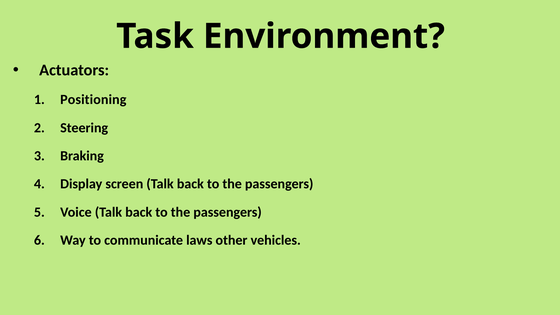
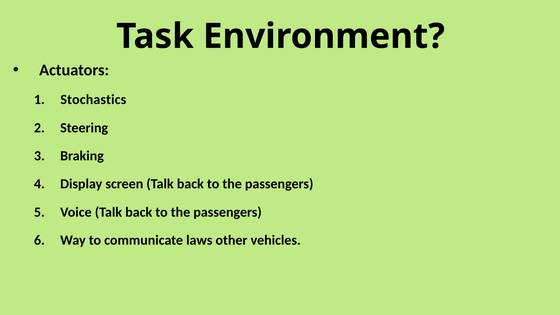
Positioning: Positioning -> Stochastics (93, 100)
